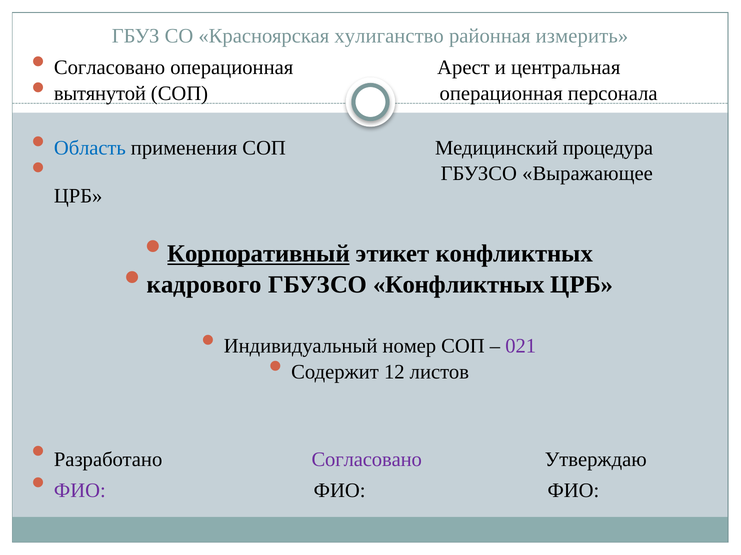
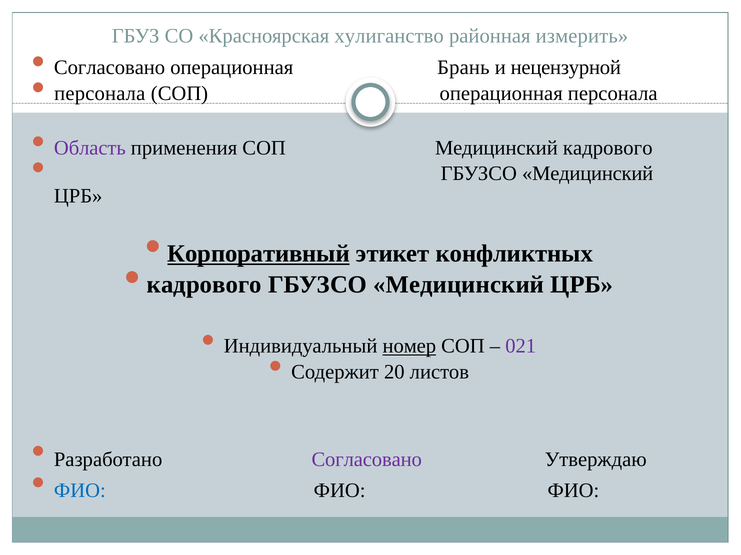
Арест: Арест -> Брань (463, 68)
центральная: центральная -> нецензурной (566, 68)
вытянутой: вытянутой -> персонала (100, 94)
Область colour: blue -> purple (90, 148)
Медицинский процедура: процедура -> кадрового (608, 148)
Выражающее: Выражающее -> Медицинский (588, 174)
Конфликтных: Конфликтных -> Медицинский (459, 285)
номер underline: none -> present (409, 347)
12: 12 -> 20 (394, 373)
ФИО colour: purple -> blue (80, 491)
